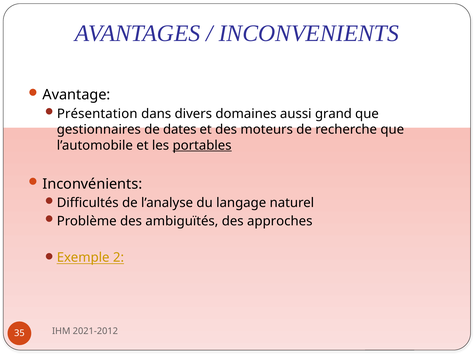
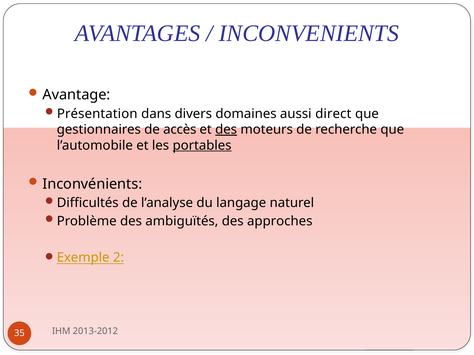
grand: grand -> direct (333, 114)
dates: dates -> accès (180, 130)
des underline: none -> present (226, 130)
2021-2012: 2021-2012 -> 2013-2012 (95, 332)
